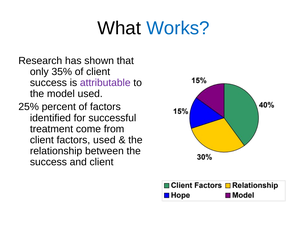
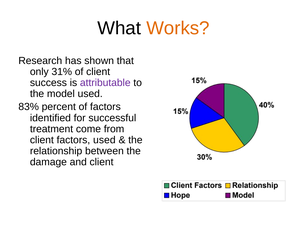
Works colour: blue -> orange (178, 28)
35%: 35% -> 31% (62, 72)
25%: 25% -> 83% (29, 107)
success: success -> damage (48, 162)
